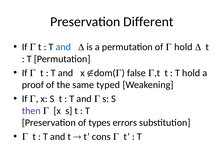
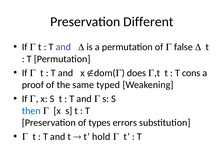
and colour: blue -> purple (63, 47)
hold: hold -> false (183, 47)
false: false -> does (136, 73)
T hold: hold -> cons (191, 73)
then colour: purple -> blue (31, 111)
cons: cons -> hold (101, 137)
